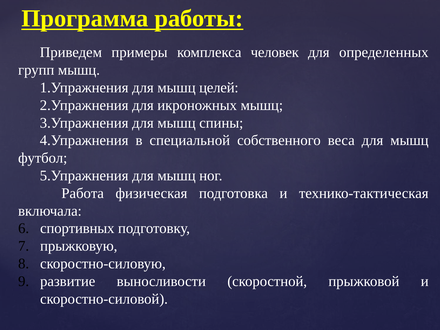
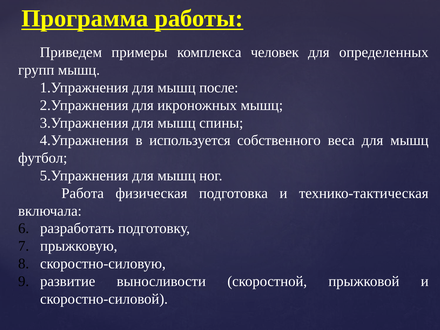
целей: целей -> после (219, 88)
специальной: специальной -> используется (190, 140)
спортивных: спортивных -> разработать (77, 228)
